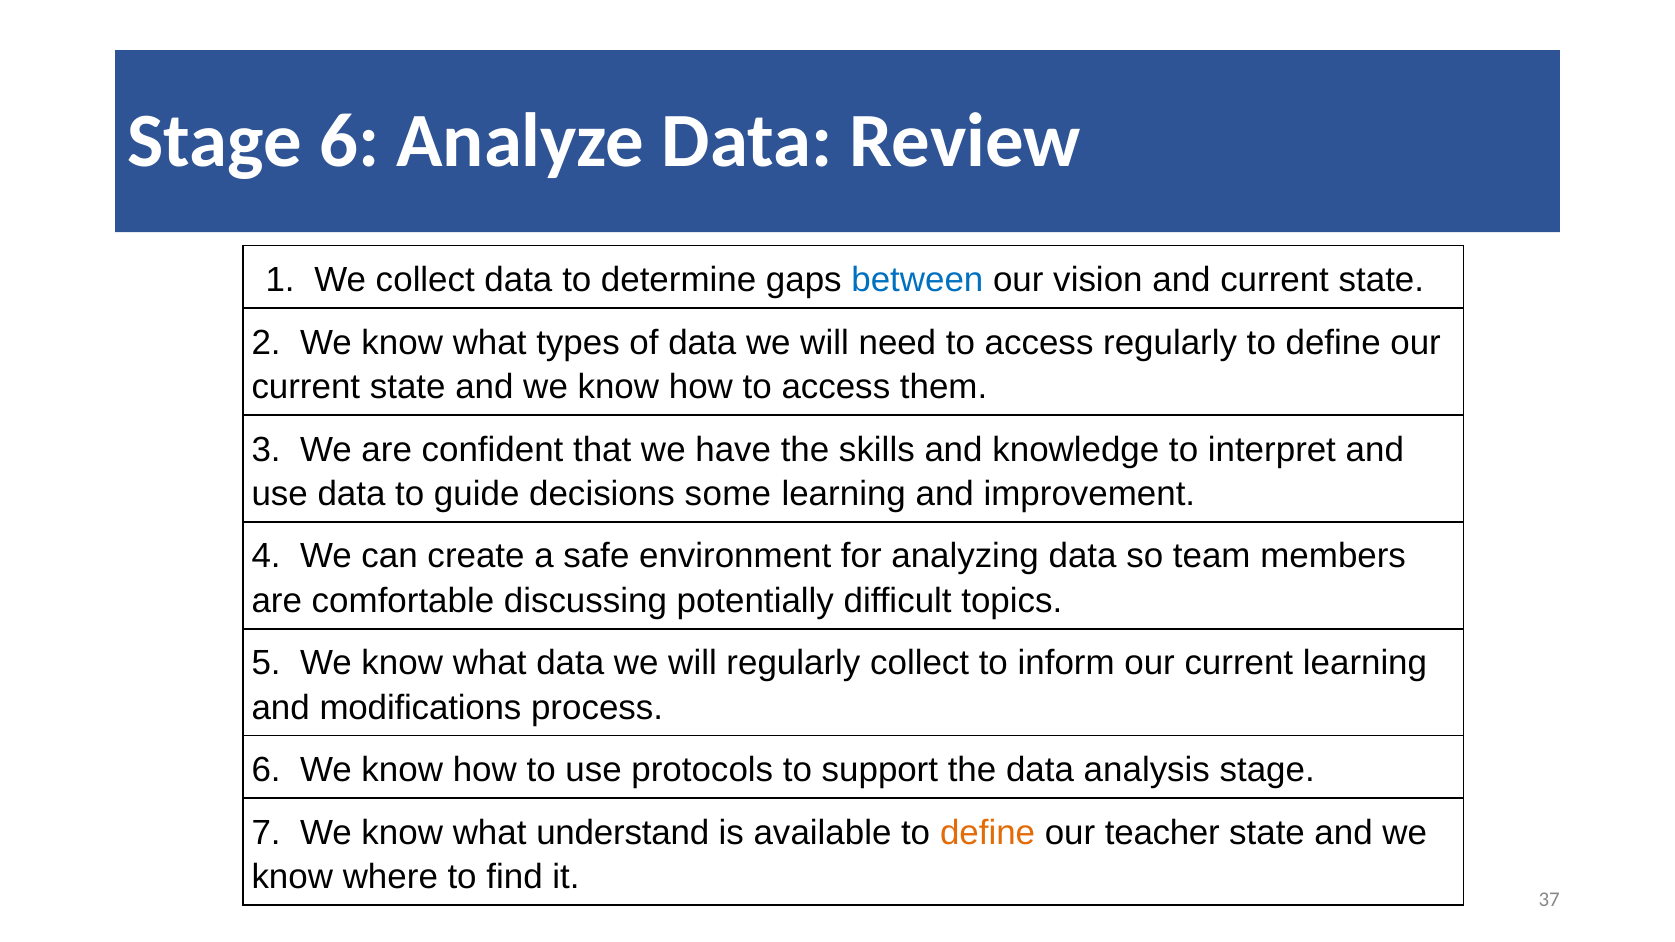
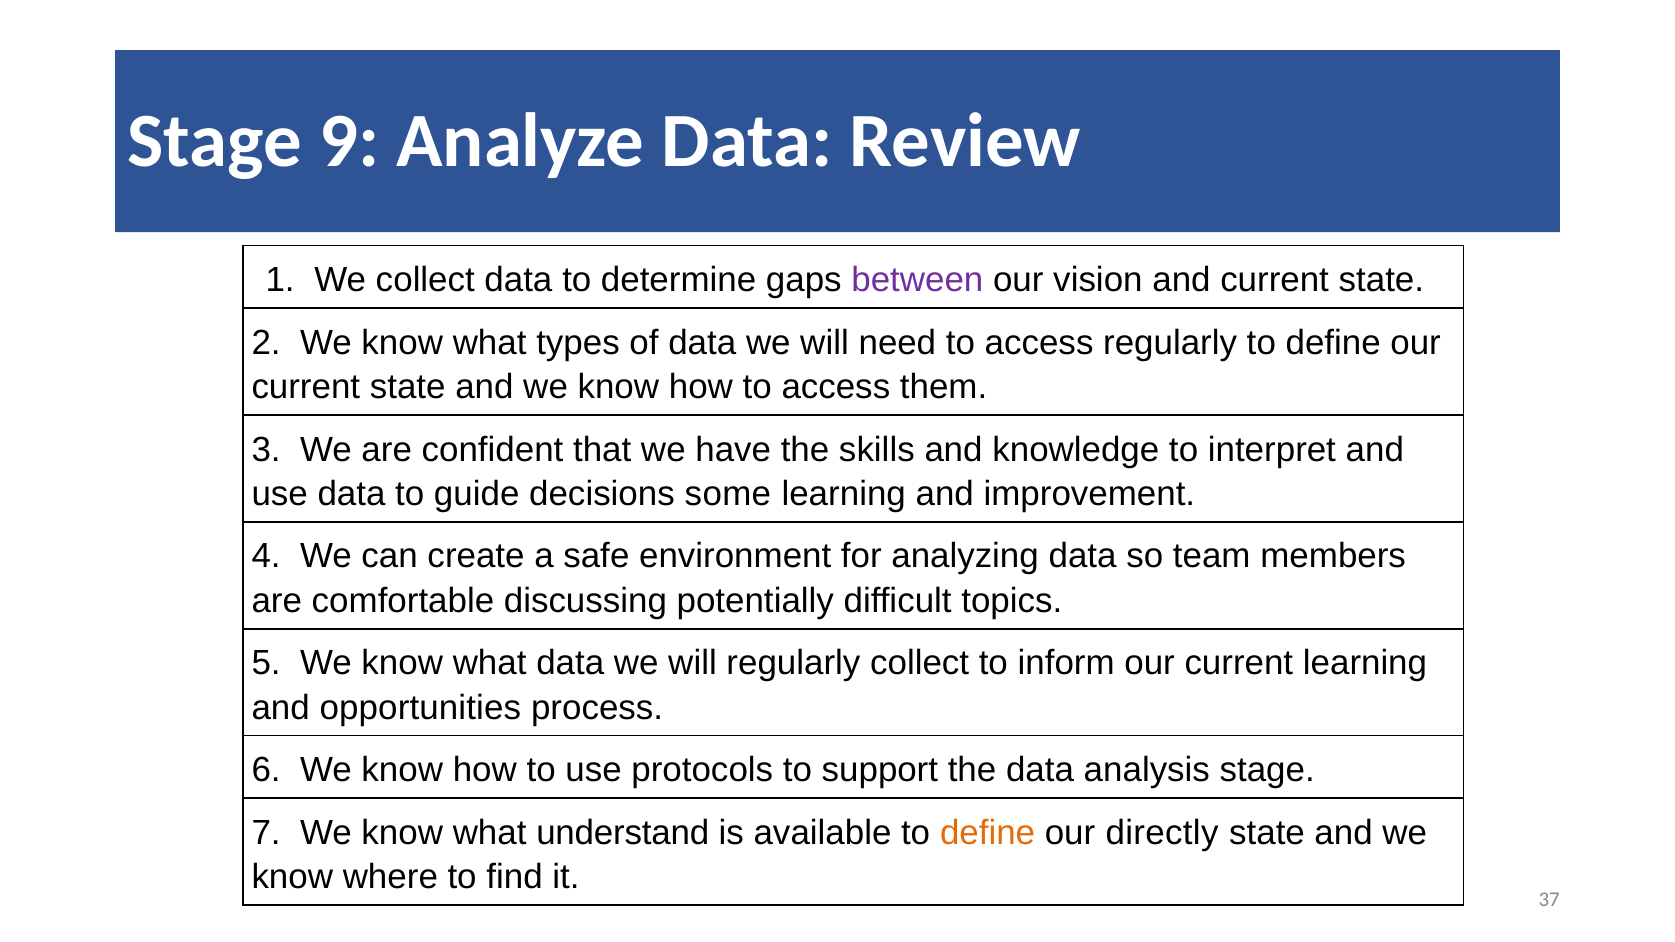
Stage 6: 6 -> 9 (349, 141)
between colour: blue -> purple (917, 280)
modifications: modifications -> opportunities (420, 708)
teacher: teacher -> directly (1162, 833)
